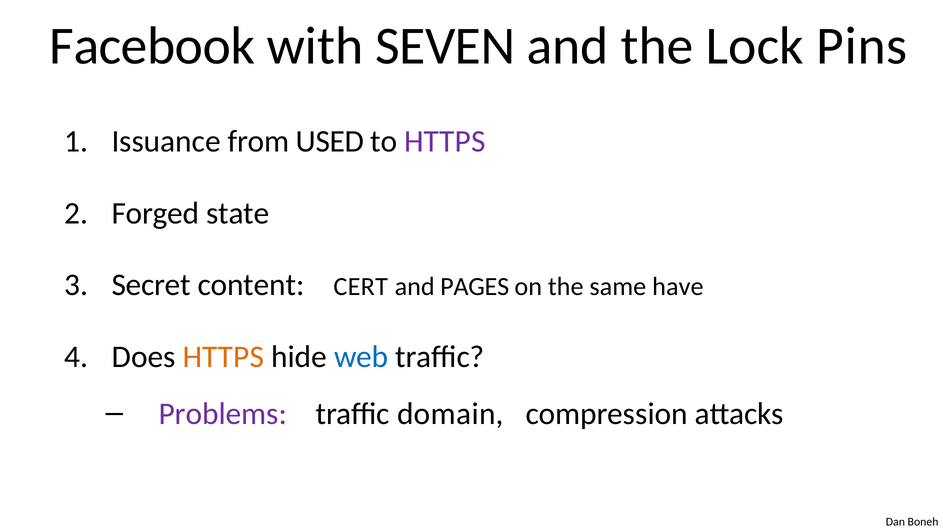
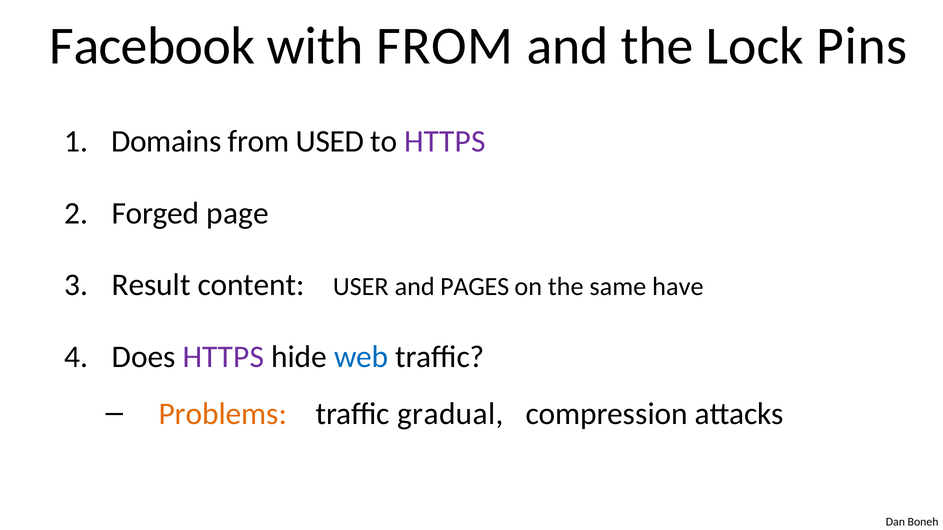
with SEVEN: SEVEN -> FROM (445, 46)
Issuance: Issuance -> Domains (166, 142)
state: state -> page (238, 213)
Secret: Secret -> Result (151, 285)
CERT: CERT -> USER (361, 287)
HTTPS colour: orange -> purple (223, 357)
Problems colour: purple -> orange (223, 414)
domain: domain -> gradual (450, 414)
